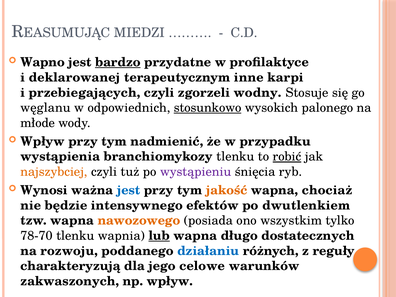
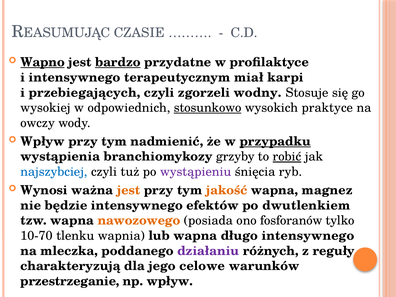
MIEDZI: MIEDZI -> CZASIE (139, 33)
Wapno underline: none -> present (43, 62)
i deklarowanej: deklarowanej -> intensywnego (75, 77)
inne: inne -> miał (249, 77)
węglanu: węglanu -> wysokiej (46, 108)
palonego: palonego -> praktyce (327, 108)
młode: młode -> owczy (38, 123)
przypadku underline: none -> present (275, 141)
branchiomykozy tlenku: tlenku -> grzyby (235, 157)
najszybciej colour: orange -> blue (54, 172)
jest colour: blue -> orange (129, 190)
chociaż: chociaż -> magnez (327, 190)
wszystkim: wszystkim -> fosforanów (291, 221)
78-70: 78-70 -> 10-70 (37, 236)
lub underline: present -> none (159, 236)
długo dostatecznych: dostatecznych -> intensywnego (308, 236)
rozwoju: rozwoju -> mleczka (69, 251)
działaniu colour: blue -> purple (208, 251)
zakwaszonych: zakwaszonych -> przestrzeganie (70, 281)
